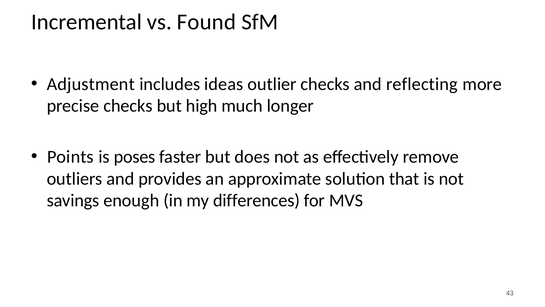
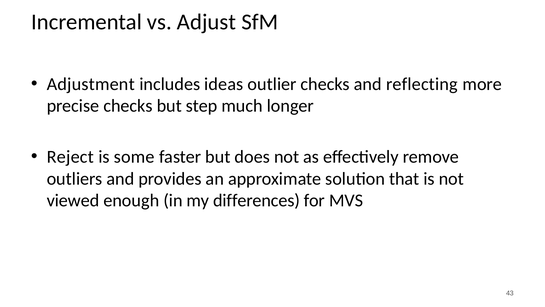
Found: Found -> Adjust (206, 22)
high: high -> step (202, 106)
Points: Points -> Reject (70, 157)
poses: poses -> some (134, 157)
savings: savings -> viewed (73, 200)
